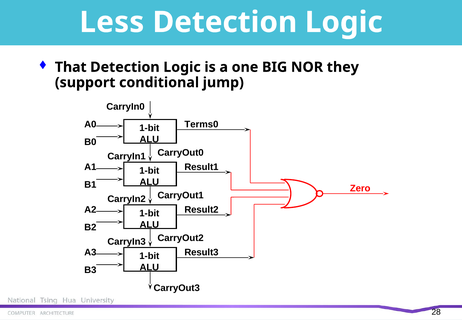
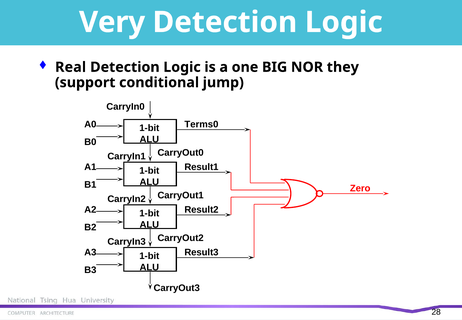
Less: Less -> Very (112, 22)
That: That -> Real (71, 67)
